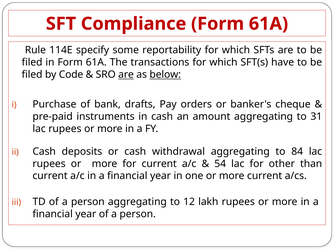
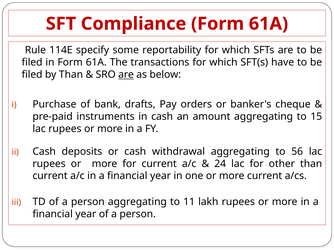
by Code: Code -> Than (71, 75)
below underline: present -> none (165, 75)
31: 31 -> 15 (316, 117)
84: 84 -> 56 (297, 152)
54: 54 -> 24 (220, 164)
12: 12 -> 11 (189, 202)
